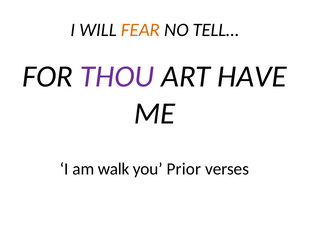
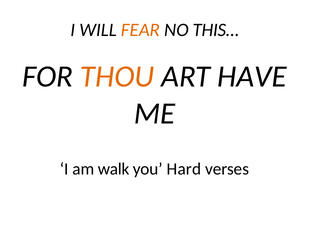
TELL…: TELL… -> THIS… (216, 30)
THOU colour: purple -> orange (117, 76)
Prior: Prior -> Hard (184, 169)
